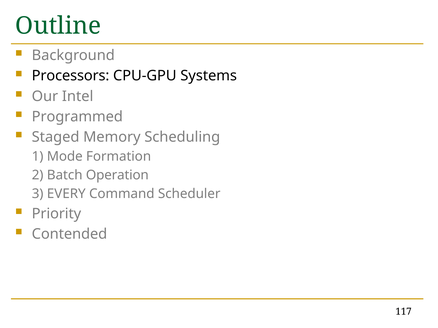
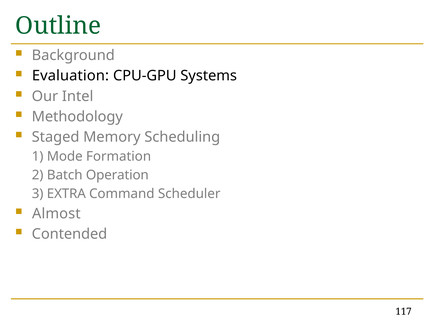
Processors: Processors -> Evaluation (70, 76)
Programmed: Programmed -> Methodology (77, 117)
EVERY: EVERY -> EXTRA (66, 194)
Priority: Priority -> Almost (56, 214)
